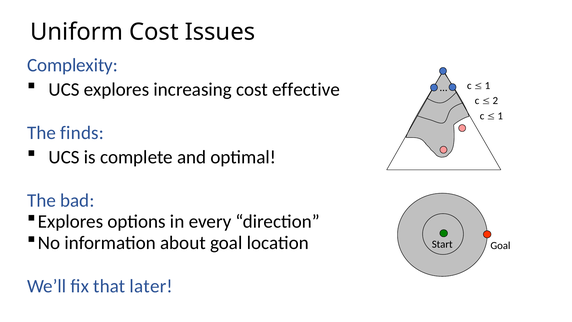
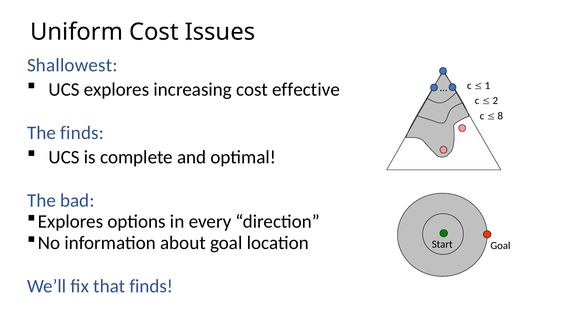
Complexity: Complexity -> Shallowest (72, 65)
1: 1 -> 8 (500, 116)
that later: later -> finds (151, 286)
